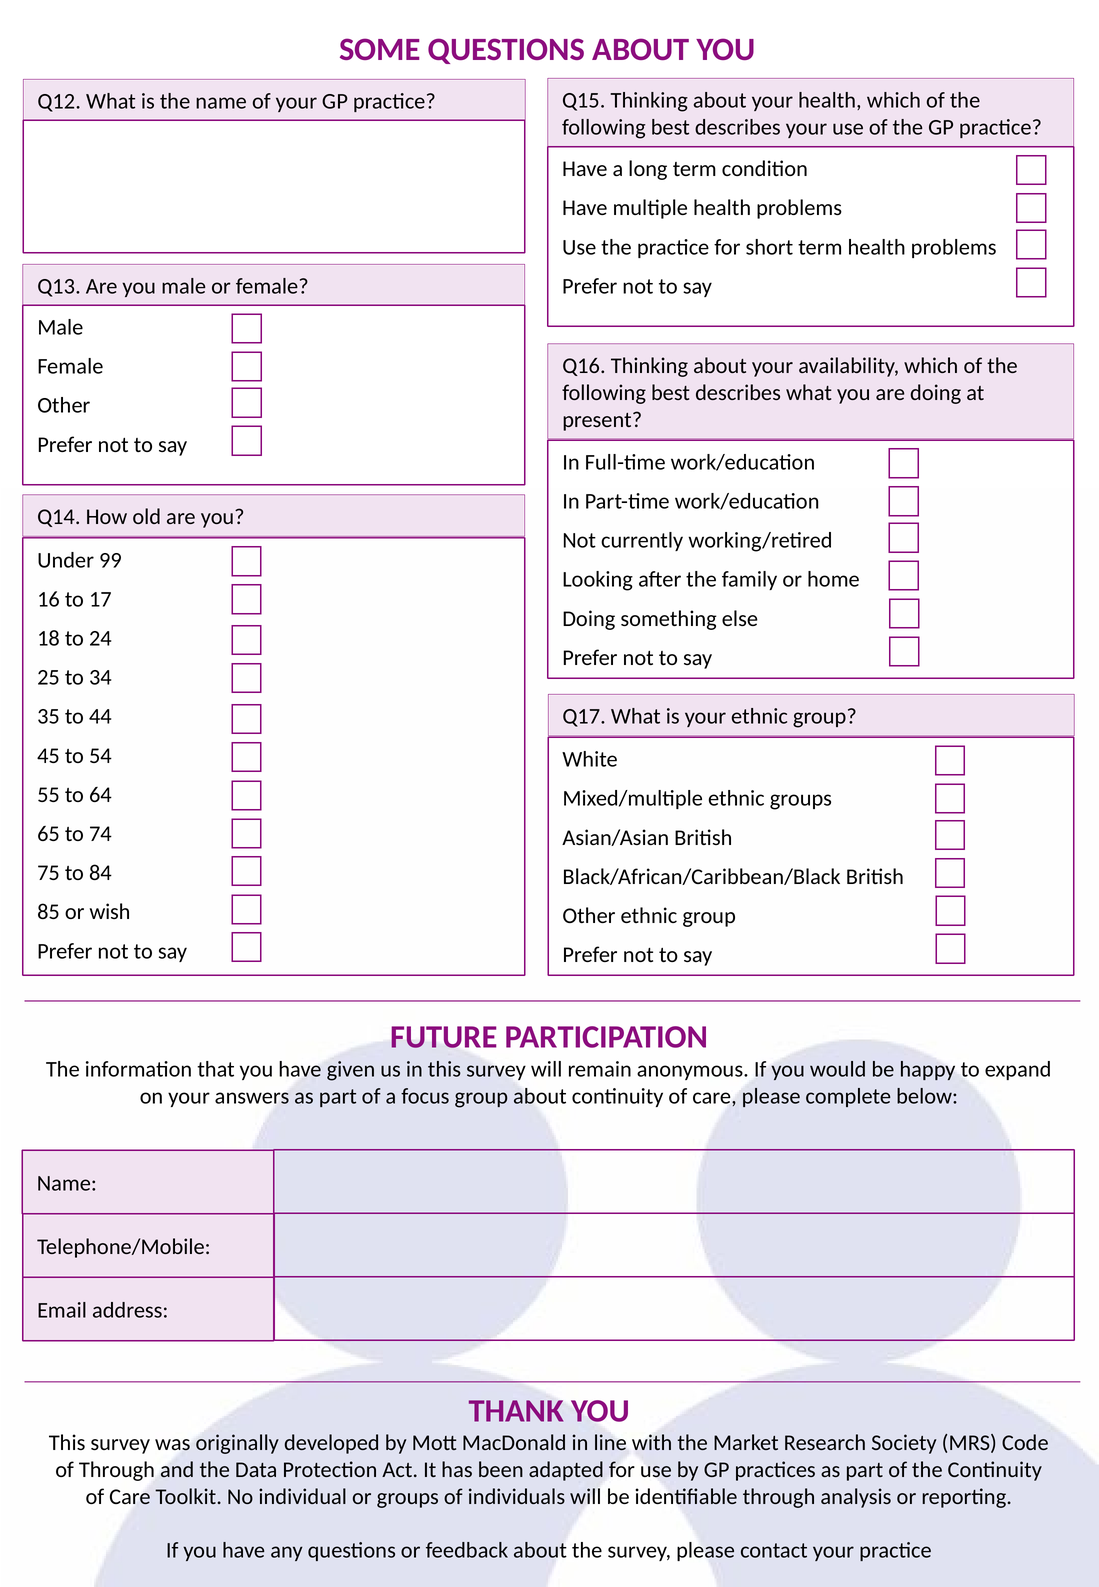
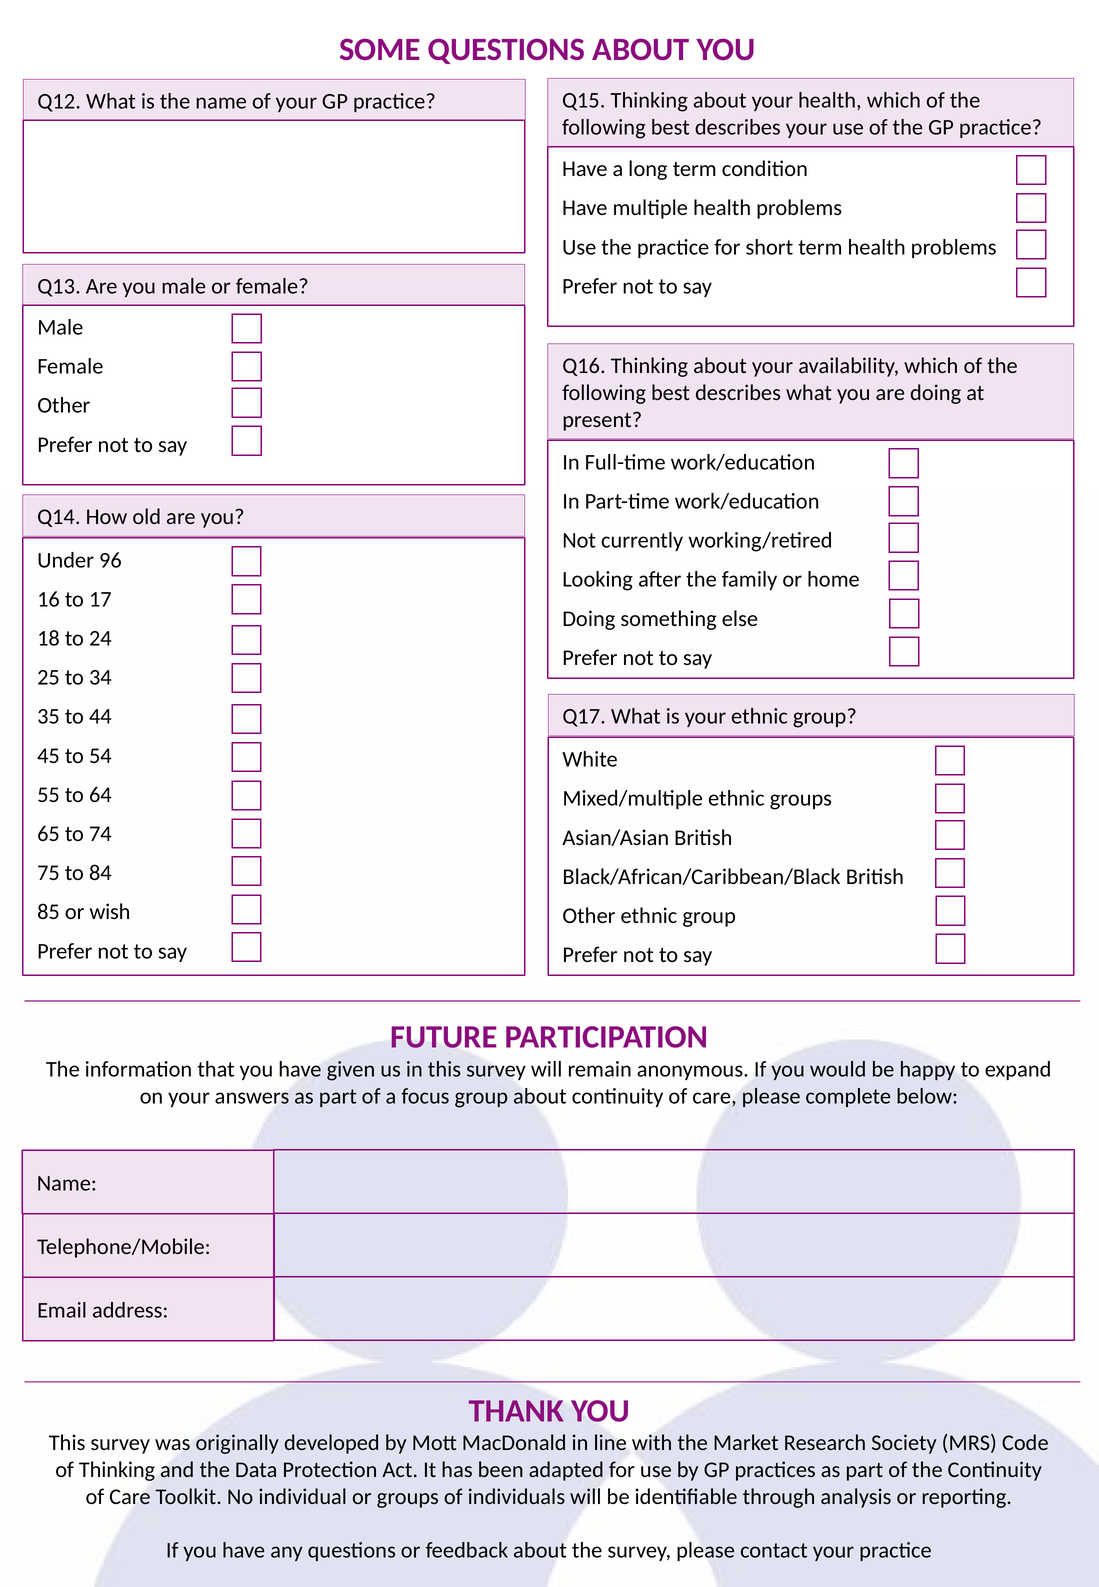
99: 99 -> 96 (110, 560)
of Through: Through -> Thinking (117, 1470)
